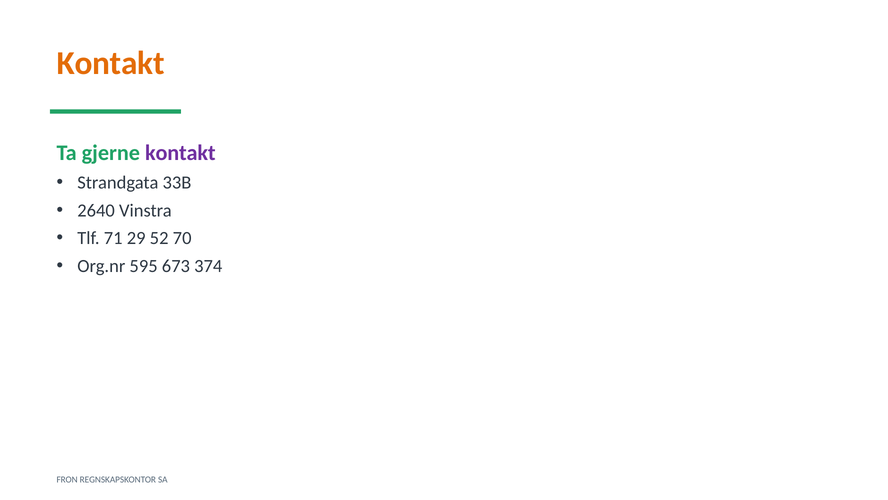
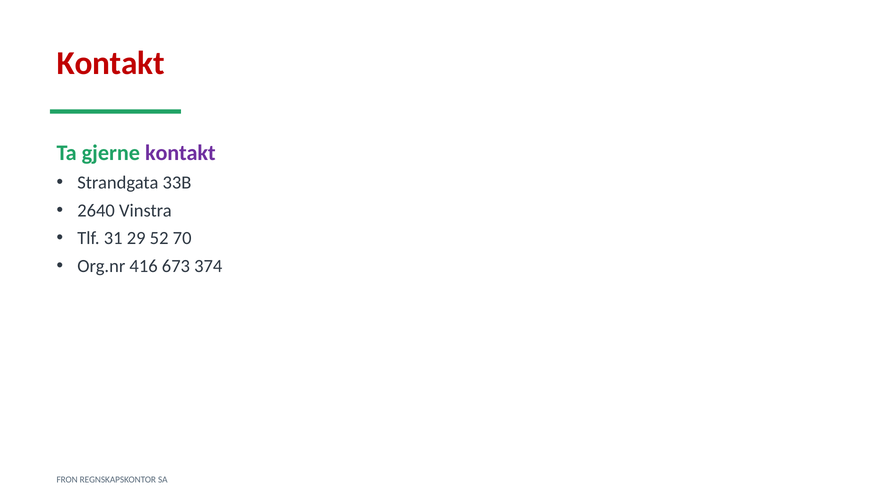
Kontakt colour: orange -> red (111, 63)
71: 71 -> 31 (113, 238)
595: 595 -> 416 (144, 266)
